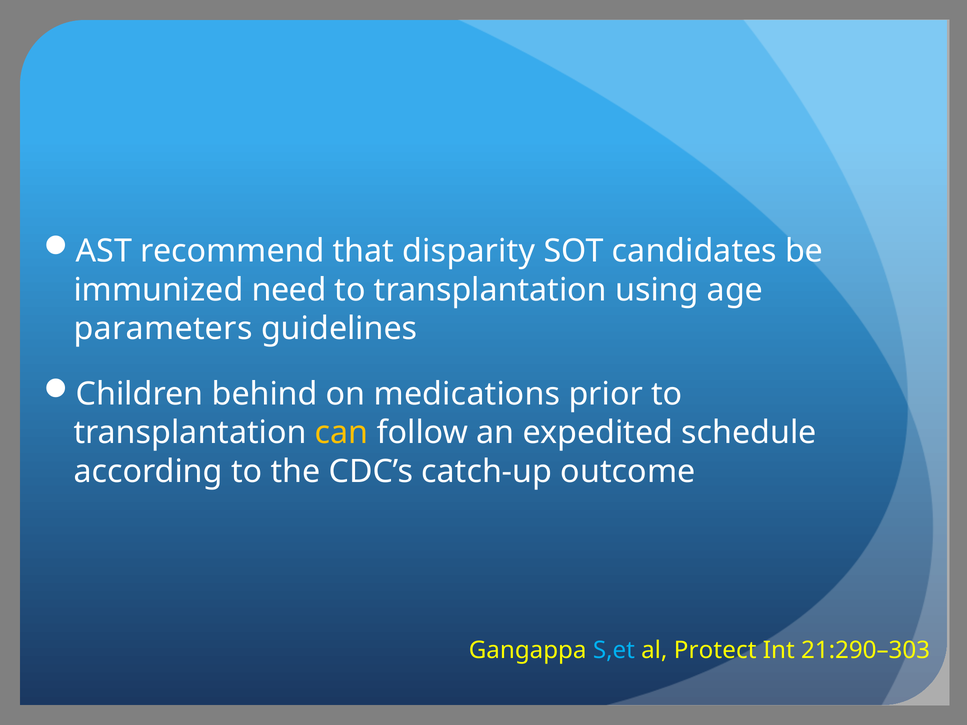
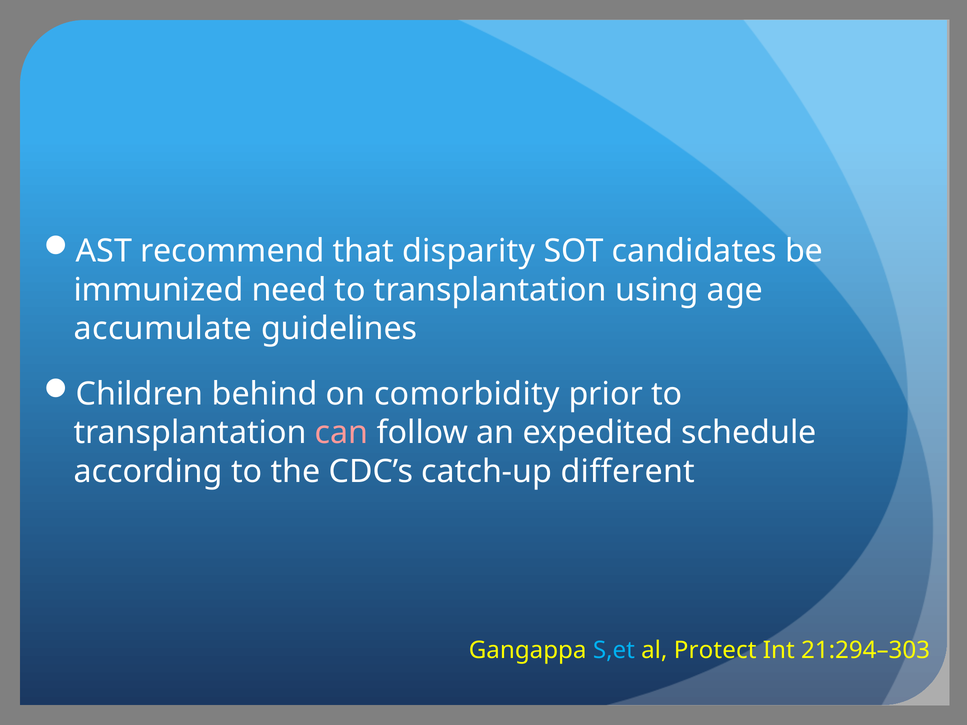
parameters: parameters -> accumulate (163, 329)
medications: medications -> comorbidity (467, 394)
can colour: yellow -> pink (342, 433)
outcome: outcome -> different (628, 472)
21:290–303: 21:290–303 -> 21:294–303 (866, 651)
